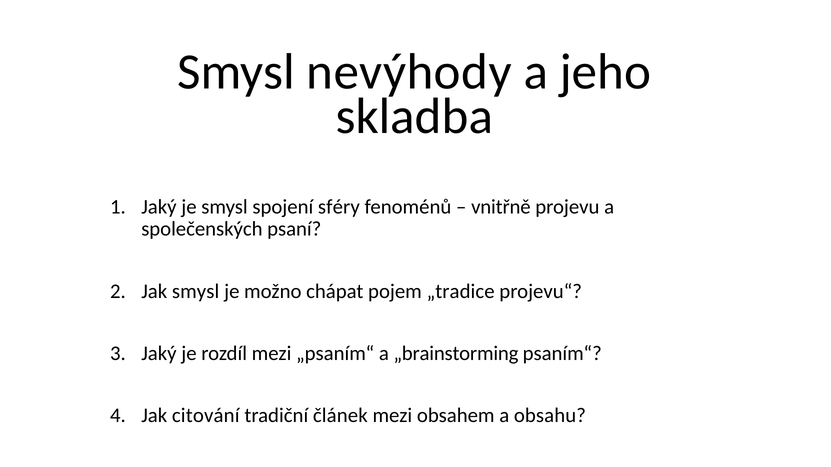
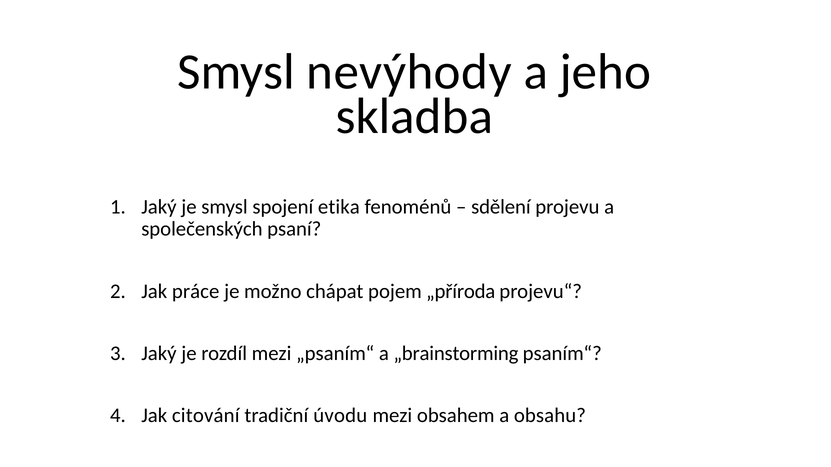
sféry: sféry -> etika (339, 207)
vnitřně: vnitřně -> sdělení (501, 207)
Jak smysl: smysl -> práce (196, 292)
„tradice: „tradice -> „příroda (461, 292)
článek: článek -> úvodu (340, 416)
